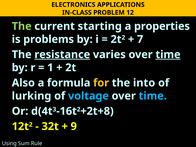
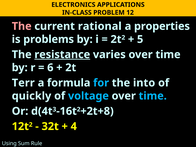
The colour: light green -> pink (22, 26)
starting: starting -> rational (100, 26)
7: 7 -> 5 (140, 39)
time underline: present -> none (168, 55)
1: 1 -> 6 (50, 68)
Also: Also -> Terr (23, 83)
for colour: yellow -> light blue (101, 83)
lurking: lurking -> quickly (32, 96)
9: 9 -> 4 (74, 126)
